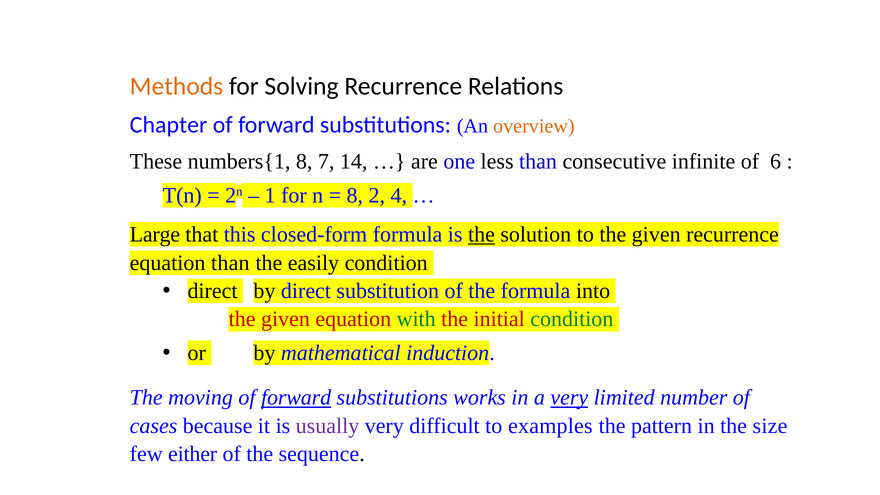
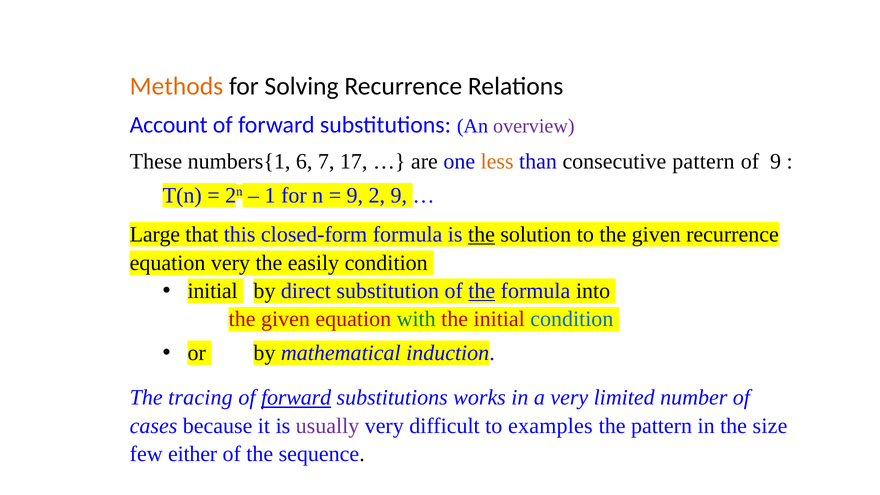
Chapter: Chapter -> Account (169, 125)
overview colour: orange -> purple (534, 126)
numbers{1 8: 8 -> 6 (304, 162)
14: 14 -> 17 (354, 162)
less colour: black -> orange (497, 162)
consecutive infinite: infinite -> pattern (703, 162)
of 6: 6 -> 9 (776, 162)
8: 8 -> 9 (355, 195)
2 4: 4 -> 9 (399, 195)
equation than: than -> very (230, 263)
direct: direct -> initial (213, 291)
the underline: none -> present (482, 291)
condition colour: green -> blue (572, 319)
moving: moving -> tracing (200, 398)
very underline: present -> none (569, 398)
